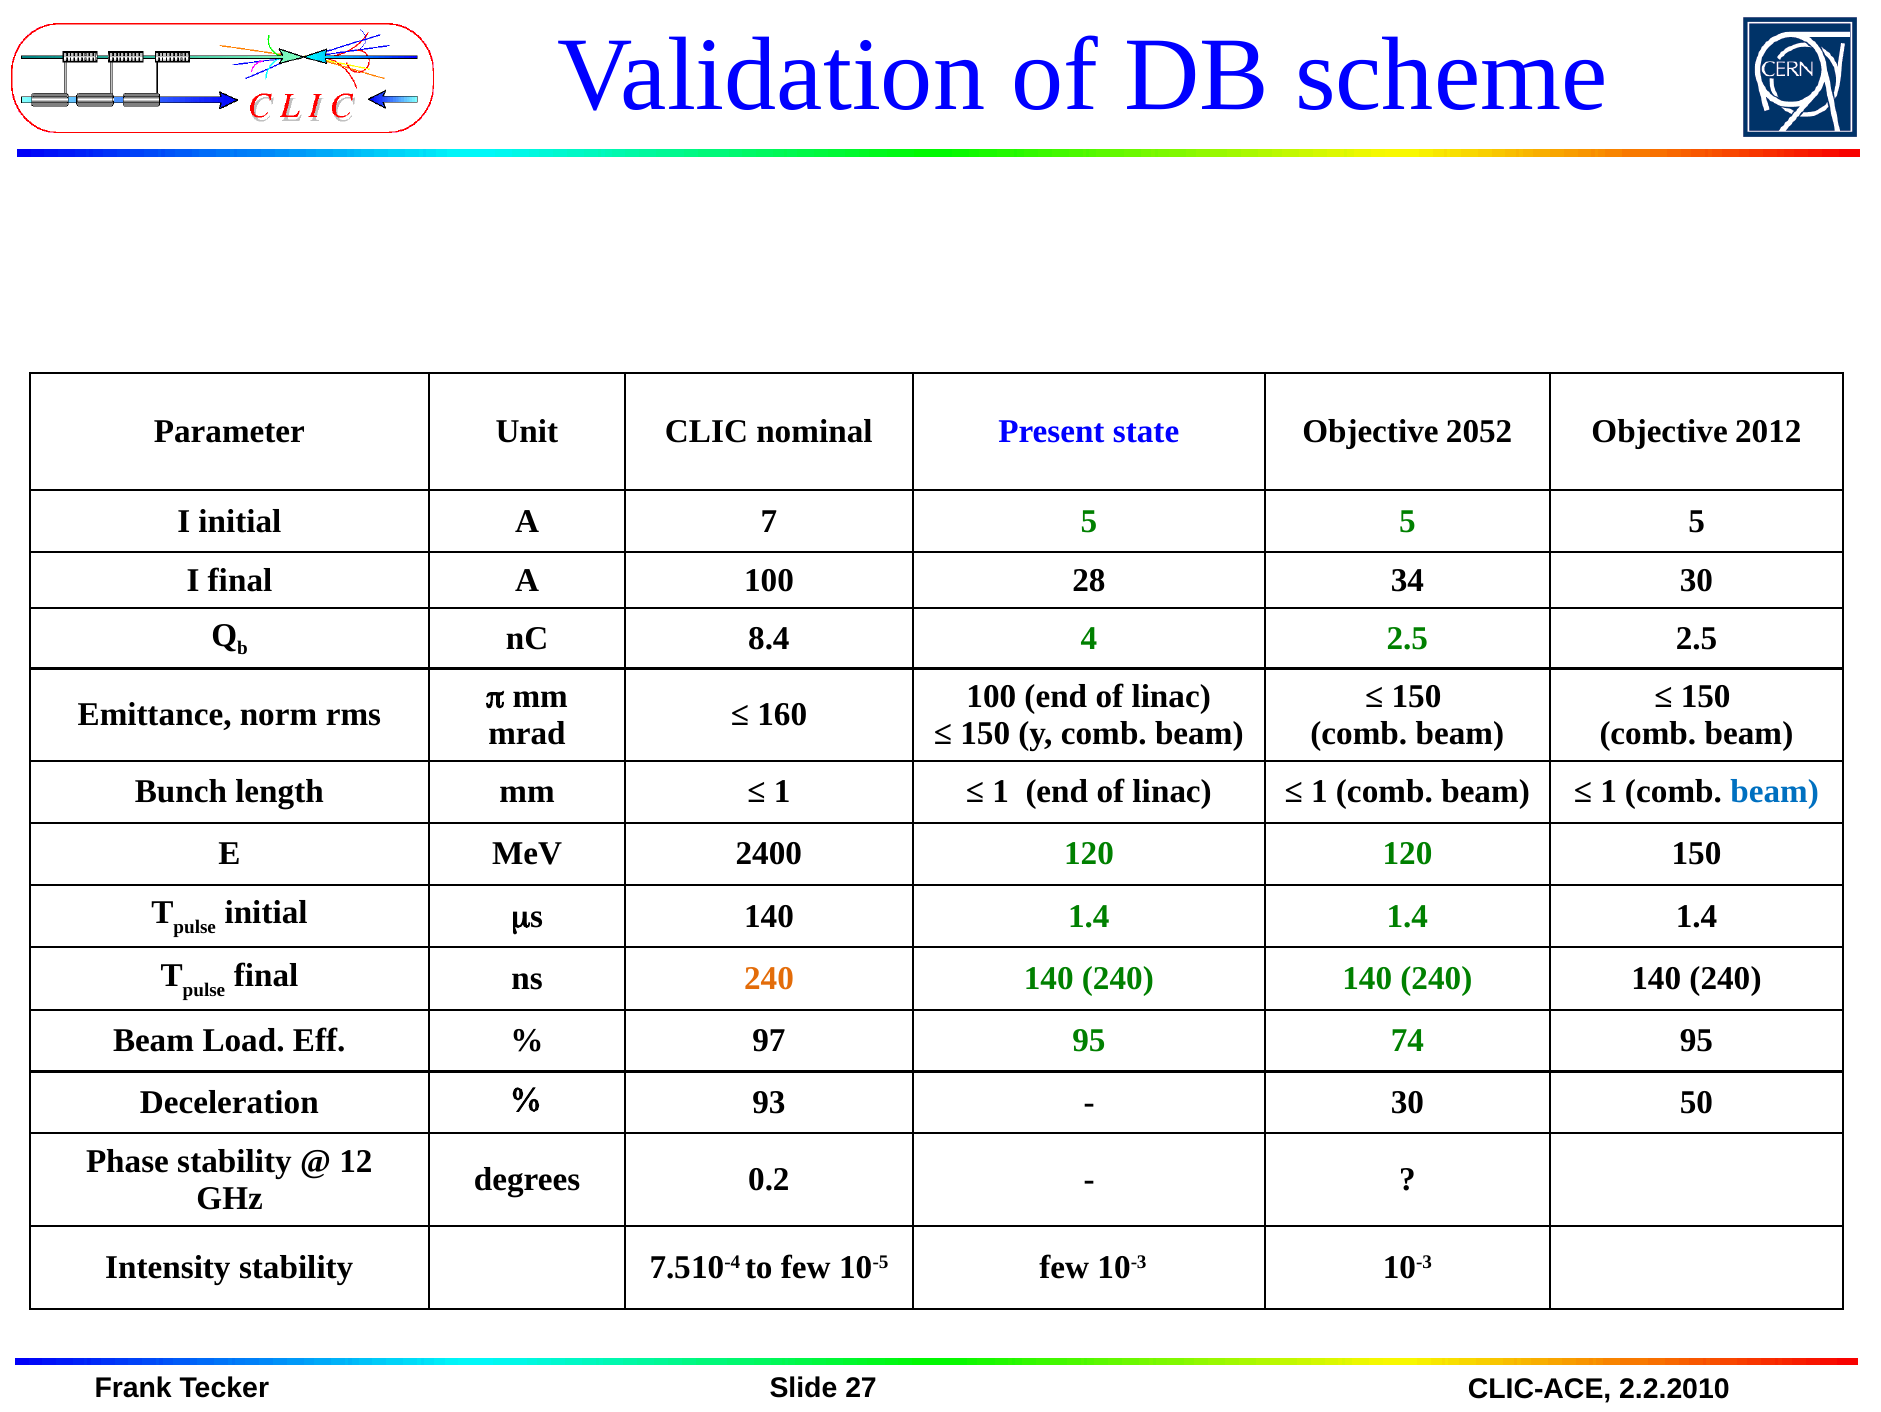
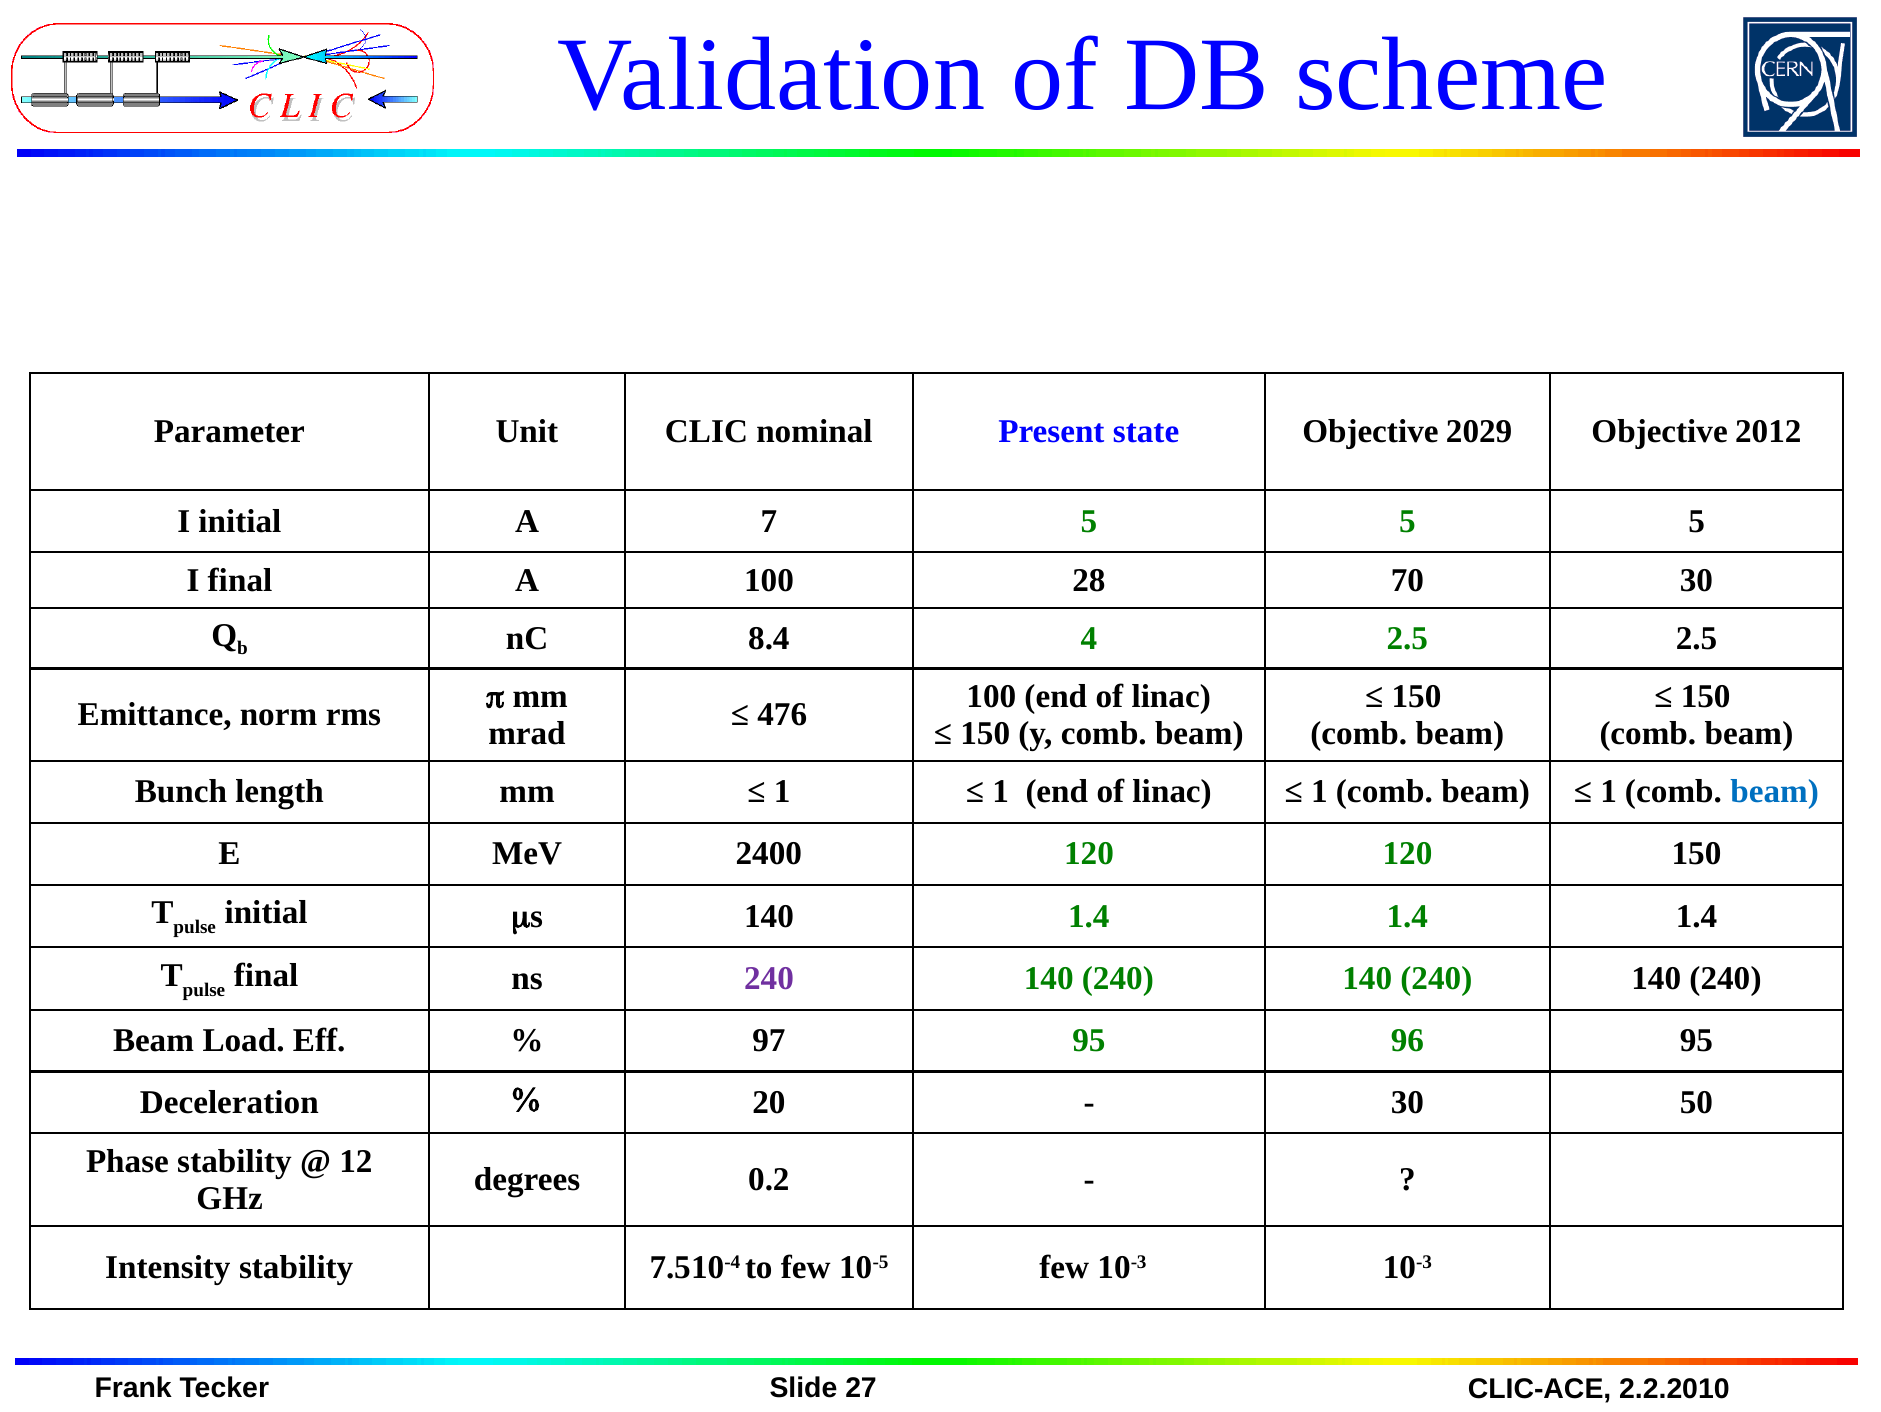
2052: 2052 -> 2029 (1479, 432)
34: 34 -> 70 (1407, 580)
160: 160 -> 476 (782, 715)
240 colour: orange -> purple (769, 978)
74: 74 -> 96 (1407, 1041)
93: 93 -> 20 (769, 1102)
